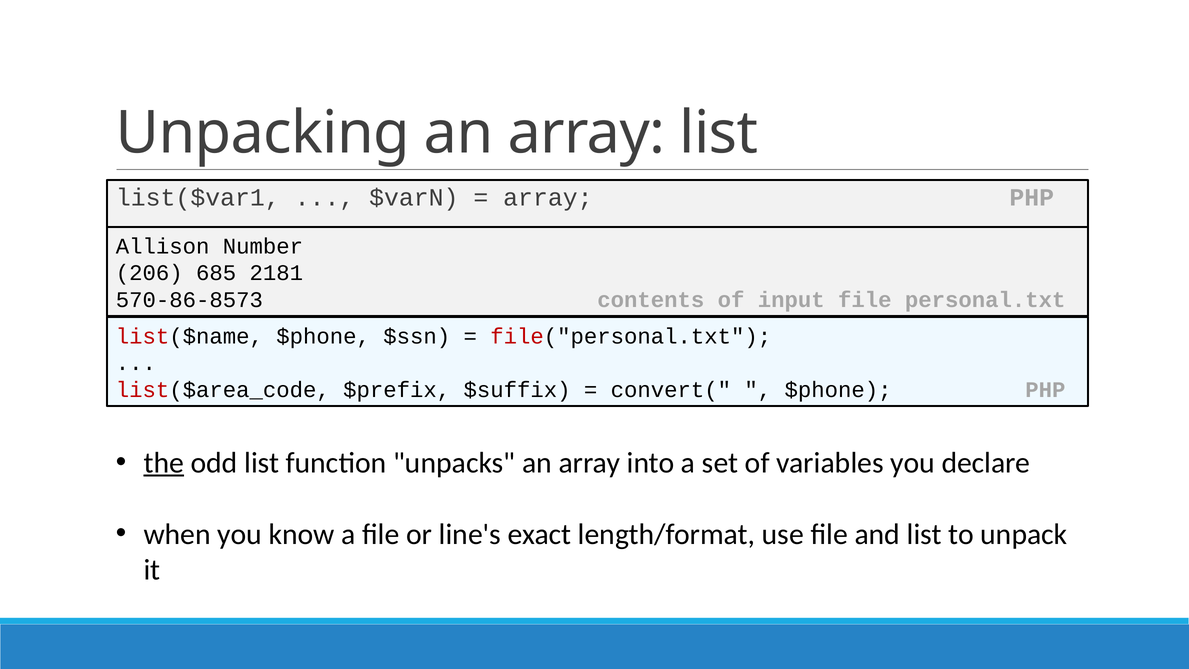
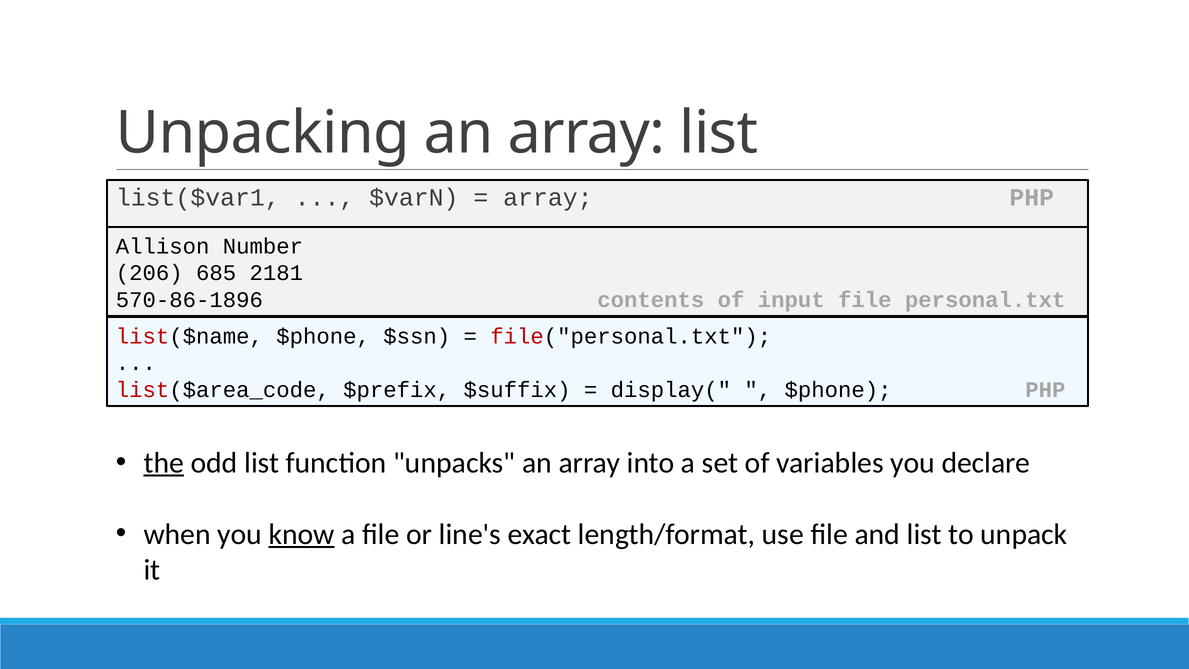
570-86-8573: 570-86-8573 -> 570-86-1896 (189, 300)
convert(: convert( -> display( (671, 390)
know underline: none -> present (302, 534)
